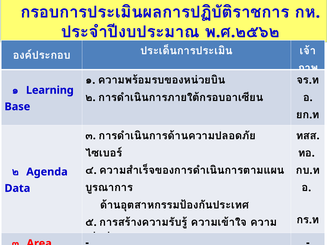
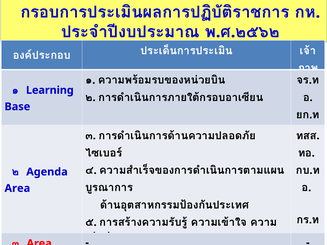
Data: Data -> Area (17, 188)
